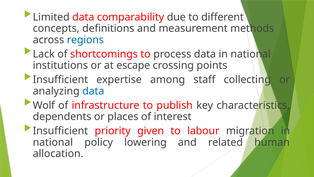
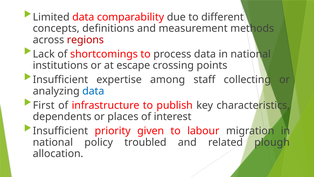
regions colour: blue -> red (85, 40)
Wolf: Wolf -> First (44, 105)
lowering: lowering -> troubled (145, 142)
human: human -> plough (272, 142)
